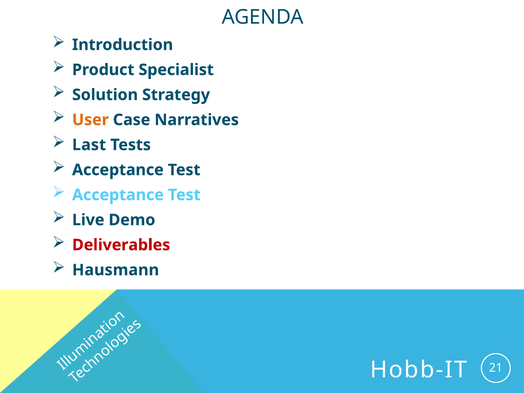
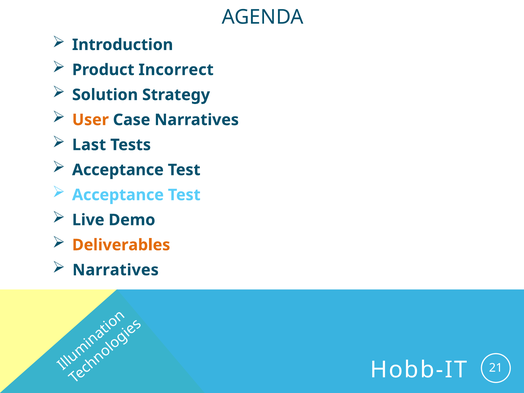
Specialist: Specialist -> Incorrect (176, 70)
Deliverables colour: red -> orange (121, 245)
Hausmann: Hausmann -> Narratives (116, 270)
